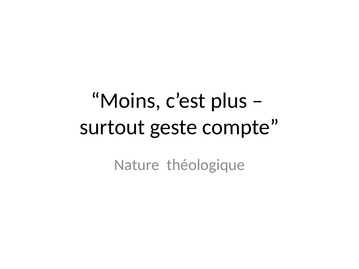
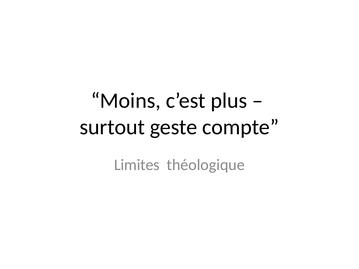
Nature: Nature -> Limites (137, 165)
